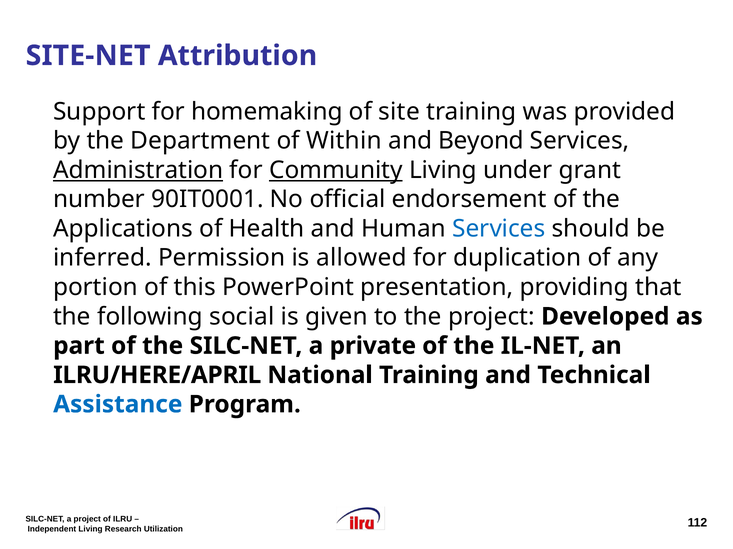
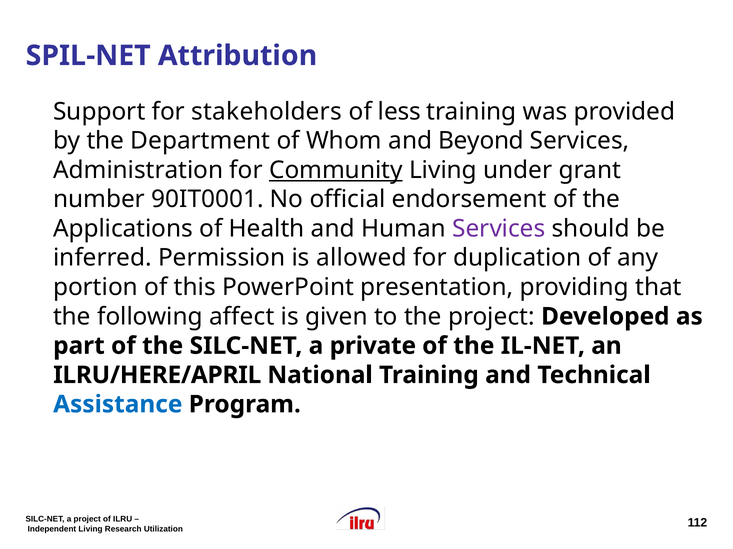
SITE-NET: SITE-NET -> SPIL-NET (88, 56)
homemaking: homemaking -> stakeholders (267, 112)
site: site -> less (399, 112)
Within: Within -> Whom (344, 141)
Administration underline: present -> none (138, 170)
Services colour: blue -> purple (499, 229)
social: social -> affect (242, 317)
